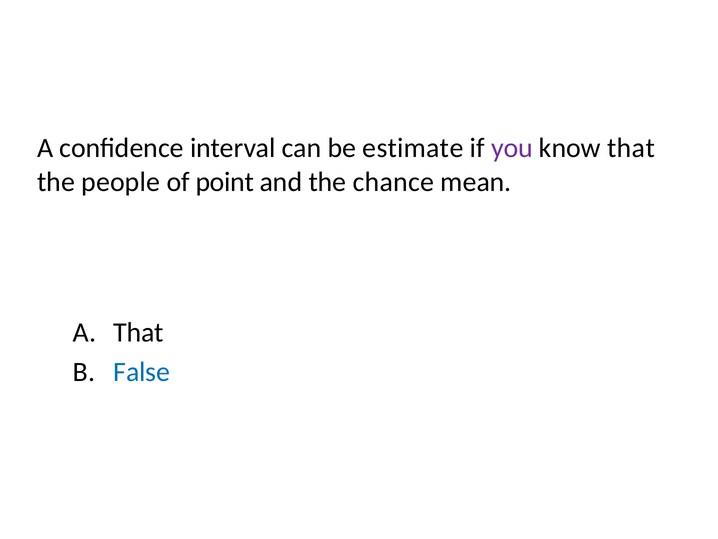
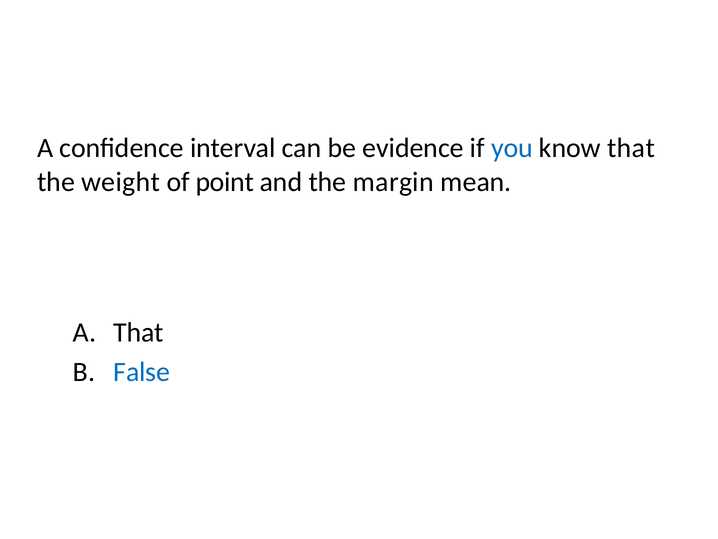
estimate: estimate -> evidence (413, 148)
you colour: purple -> blue (512, 148)
people: people -> weight (121, 182)
chance: chance -> margin (393, 182)
